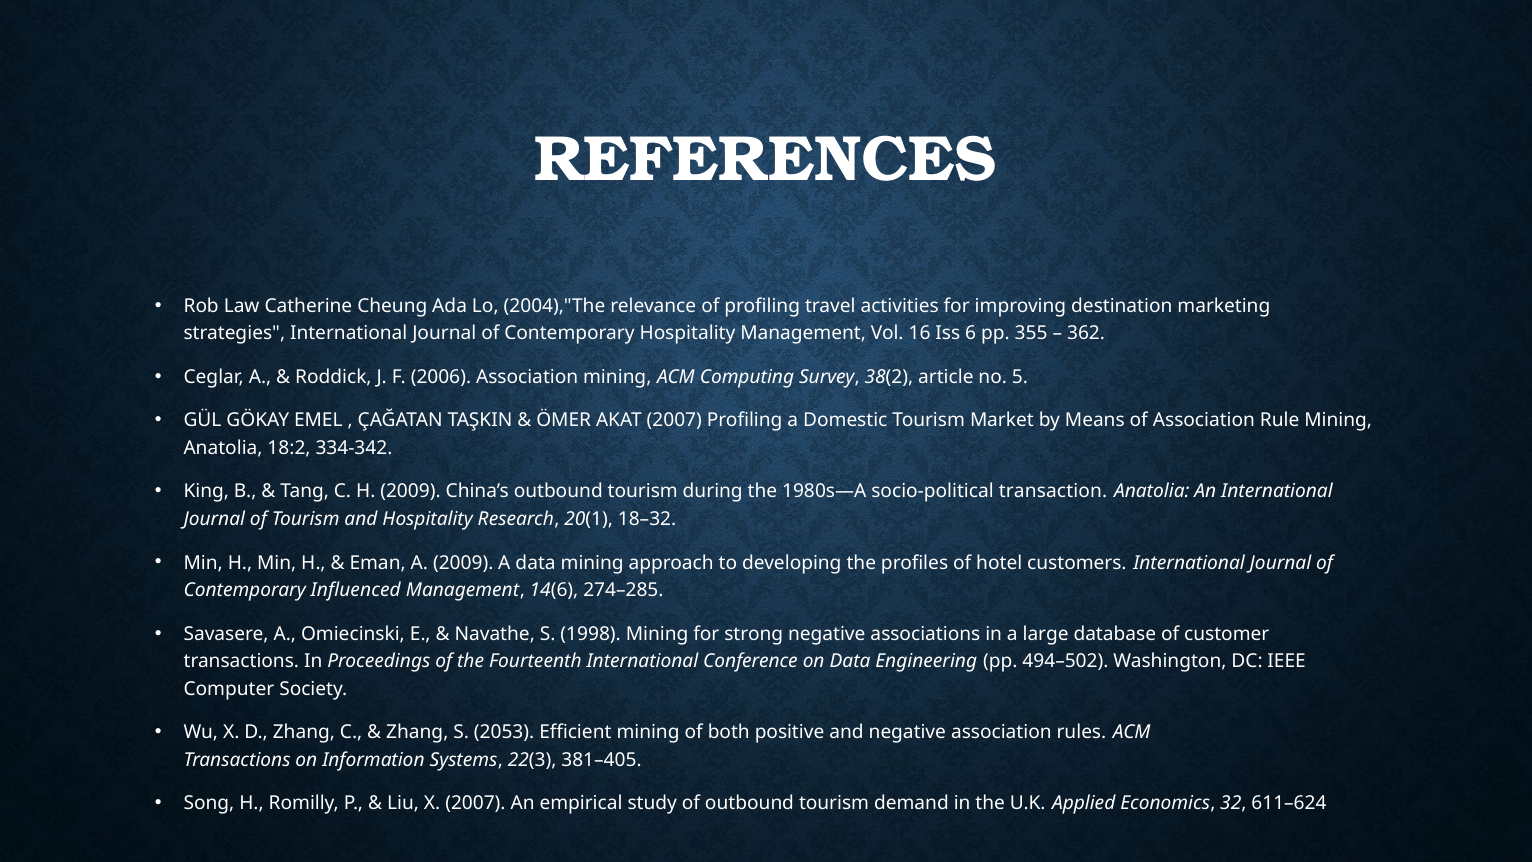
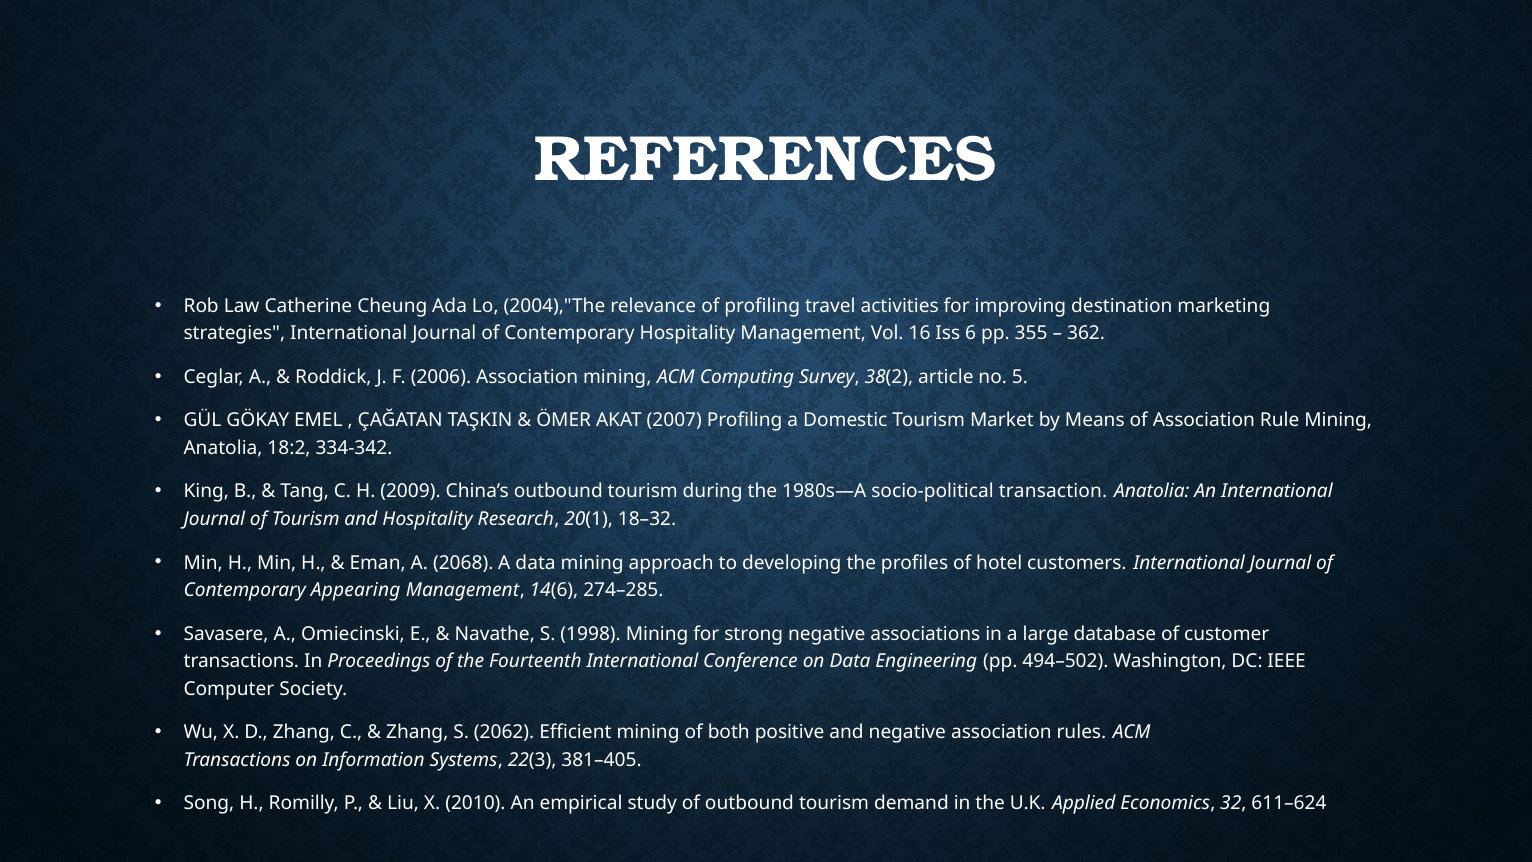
A 2009: 2009 -> 2068 (463, 563)
Influenced: Influenced -> Appearing (356, 590)
2053: 2053 -> 2062 (504, 732)
X 2007: 2007 -> 2010 (475, 803)
